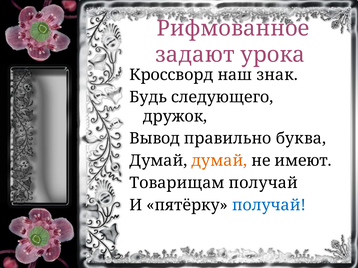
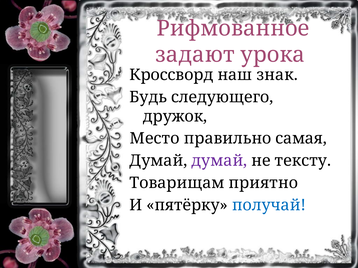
Вывод: Вывод -> Место (155, 139)
буква: буква -> самая (301, 139)
думай colour: orange -> purple (219, 161)
имеют: имеют -> тексту (303, 161)
Товарищам получай: получай -> приятно (263, 183)
